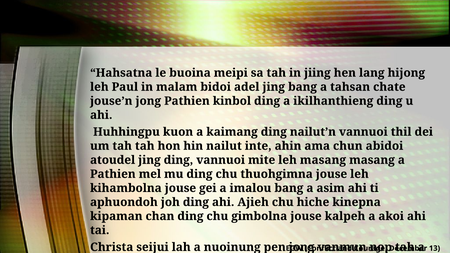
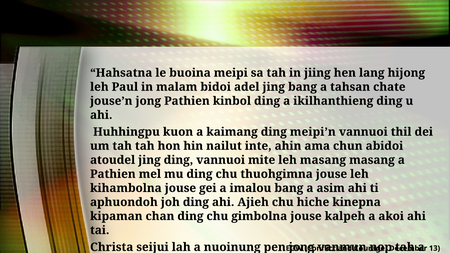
nailut’n: nailut’n -> meipi’n (313, 132)
